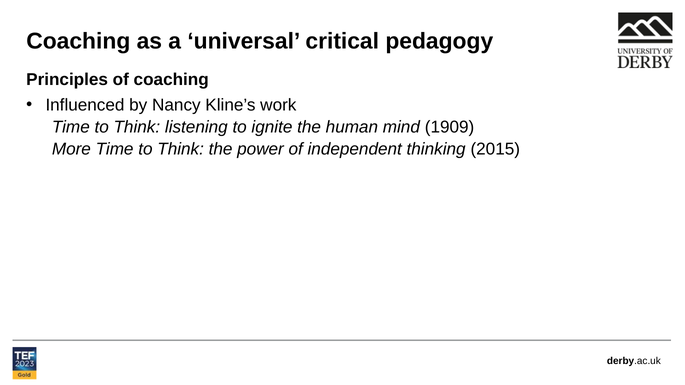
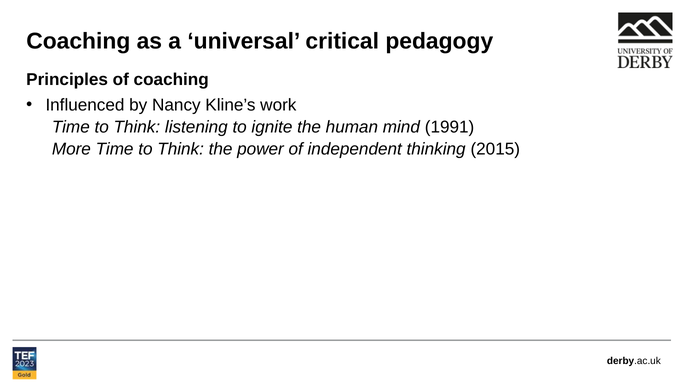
1909: 1909 -> 1991 (450, 127)
